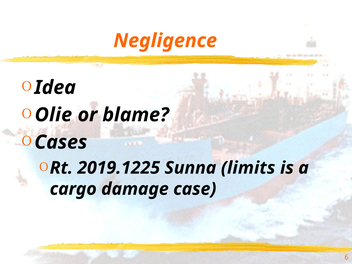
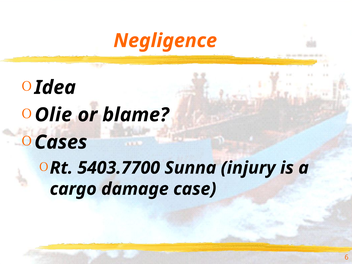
2019.1225: 2019.1225 -> 5403.7700 (119, 168)
limits: limits -> injury (248, 168)
